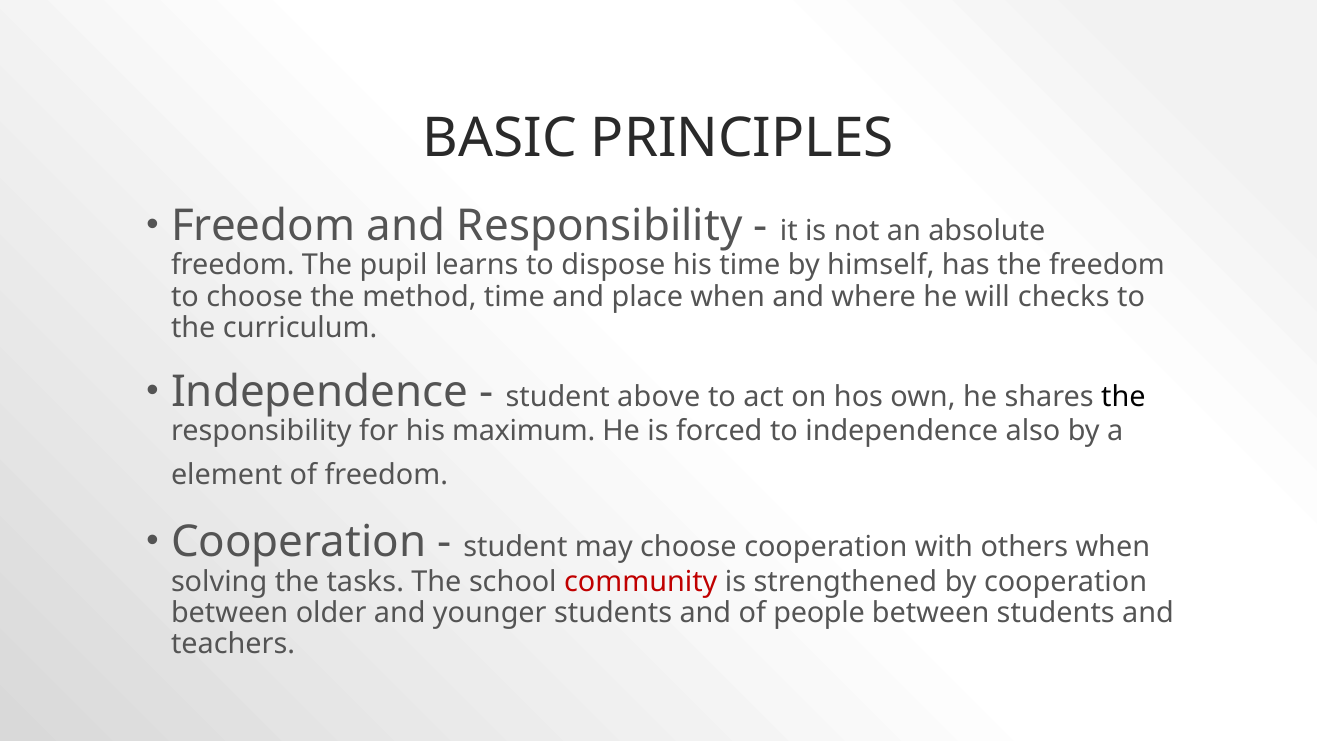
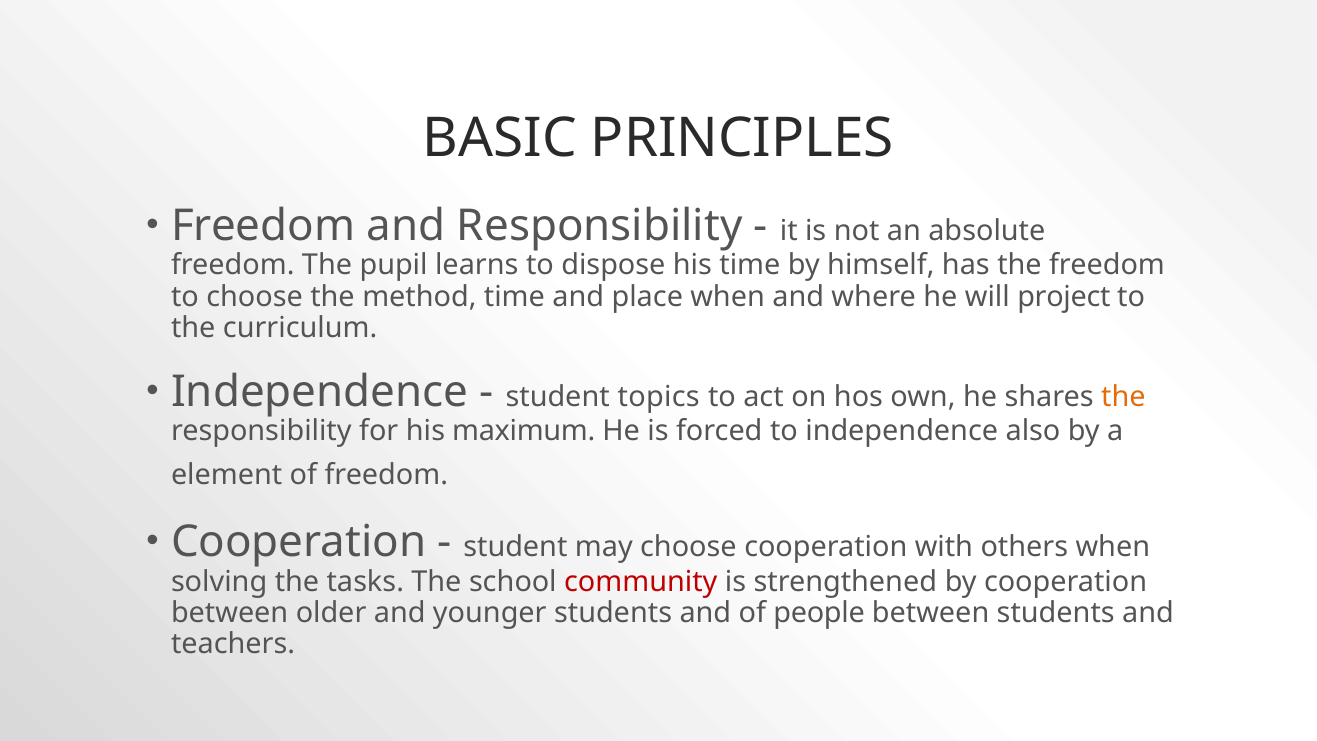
checks: checks -> project (1064, 296)
above: above -> topics (659, 397)
the colour: black -> orange (1123, 397)
